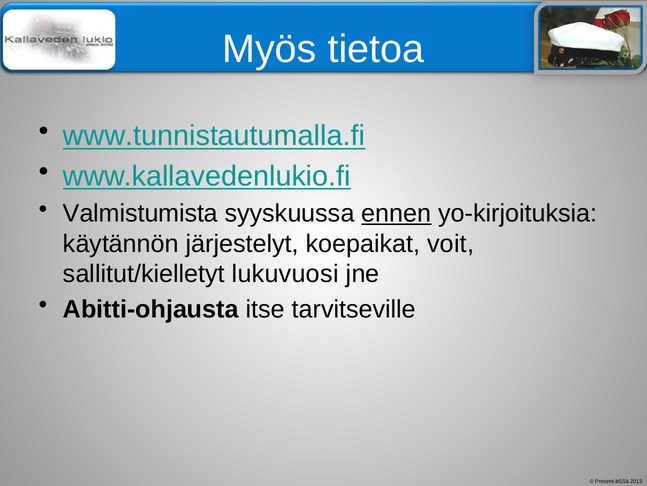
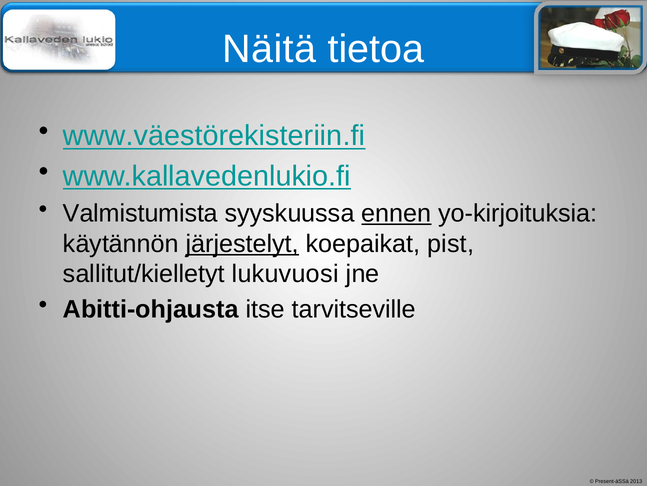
Myös: Myös -> Näitä (269, 49)
www.tunnistautumalla.fi: www.tunnistautumalla.fi -> www.väestörekisteriin.fi (214, 136)
järjestelyt underline: none -> present (242, 243)
voit: voit -> pist (451, 243)
